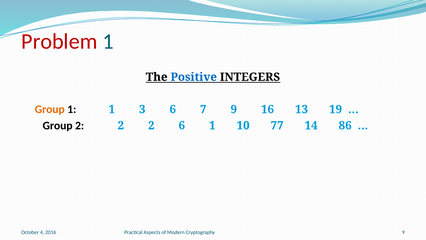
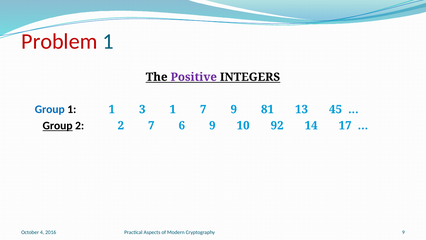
Positive colour: blue -> purple (194, 77)
Group colour: orange -> blue (50, 109)
3 6: 6 -> 1 (173, 109)
16: 16 -> 81 (267, 109)
19: 19 -> 45 (336, 109)
Group underline: none -> present (58, 125)
2 2: 2 -> 7 (151, 125)
6 1: 1 -> 9 (212, 125)
77: 77 -> 92 (277, 125)
86: 86 -> 17 (345, 125)
